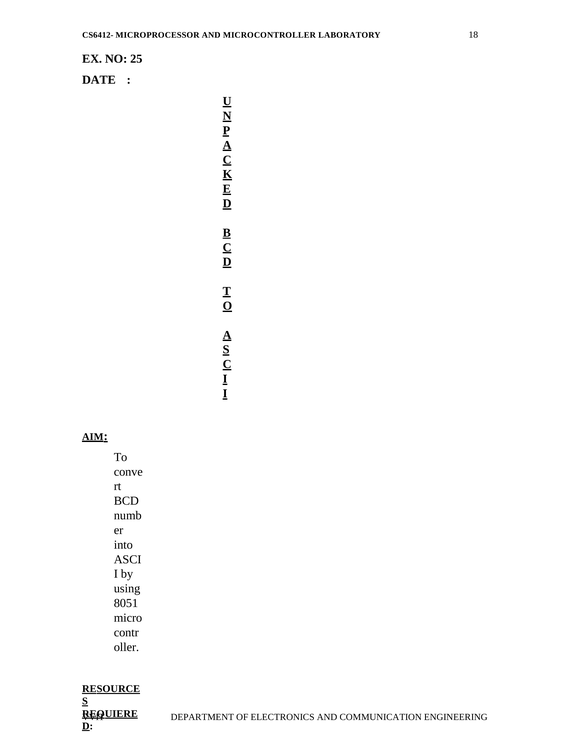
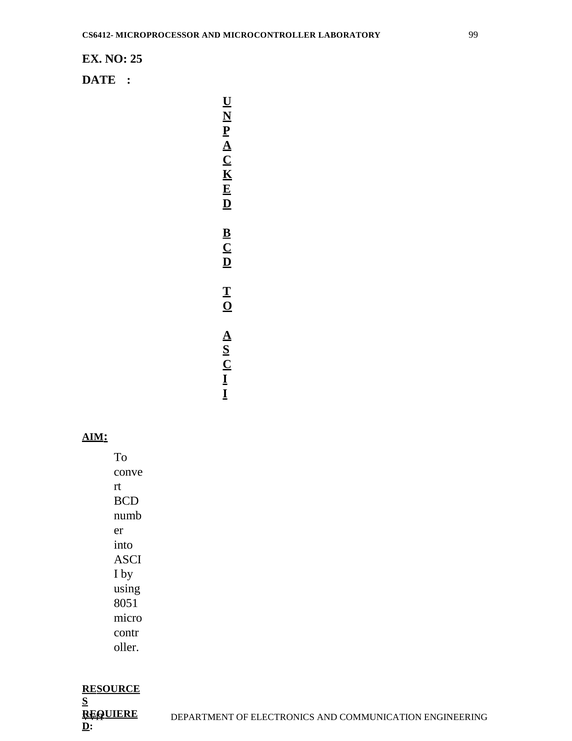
18: 18 -> 99 (473, 35)
